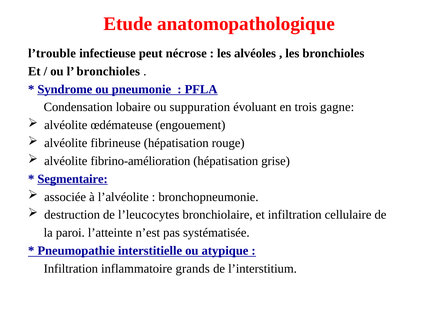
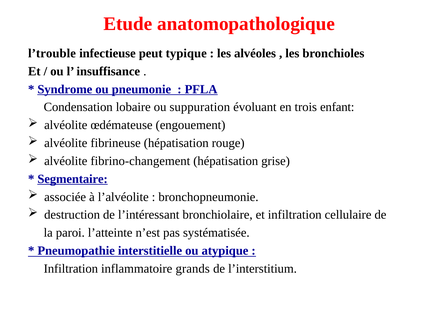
nécrose: nécrose -> typique (186, 53)
l bronchioles: bronchioles -> insuffisance (108, 71)
gagne: gagne -> enfant (337, 107)
fibrino-amélioration: fibrino-amélioration -> fibrino-changement (140, 161)
l’leucocytes: l’leucocytes -> l’intéressant (149, 215)
